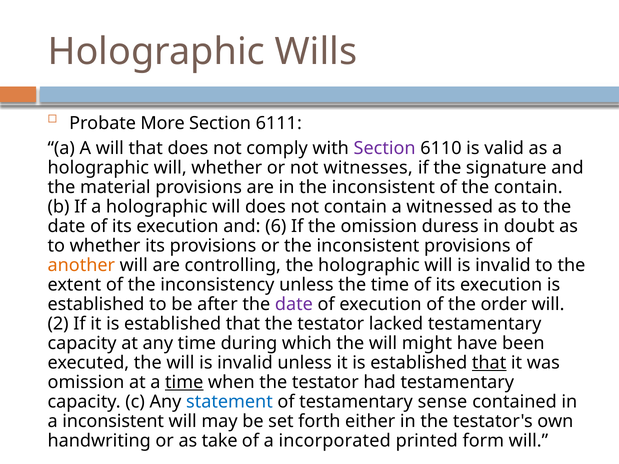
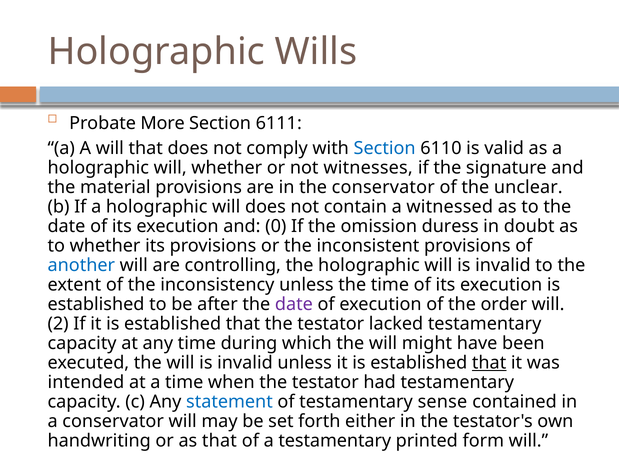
Section colour: purple -> blue (385, 148)
in the inconsistent: inconsistent -> conservator (383, 187)
the contain: contain -> unclear (528, 187)
6: 6 -> 0 (276, 226)
another colour: orange -> blue (81, 265)
omission: omission -> intended (86, 382)
time underline: present -> none (184, 382)
a inconsistent: inconsistent -> conservator (113, 421)
as take: take -> that (219, 441)
a incorporated: incorporated -> testamentary (335, 441)
